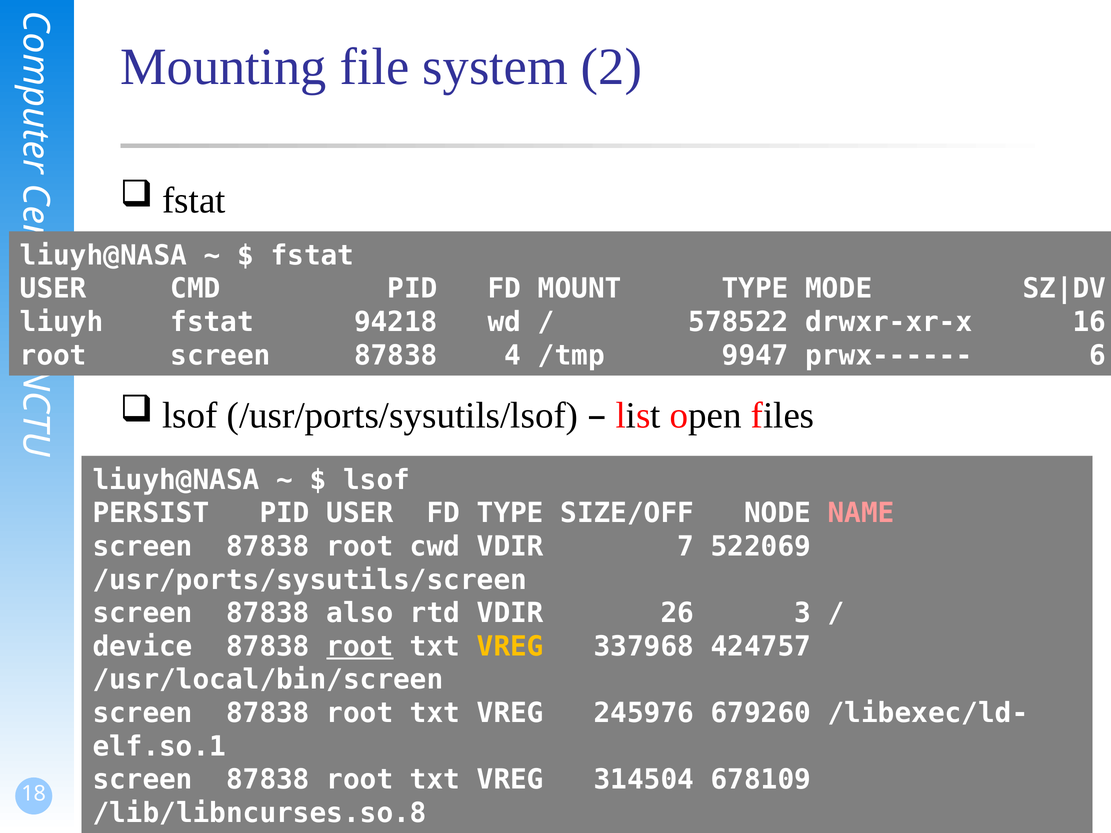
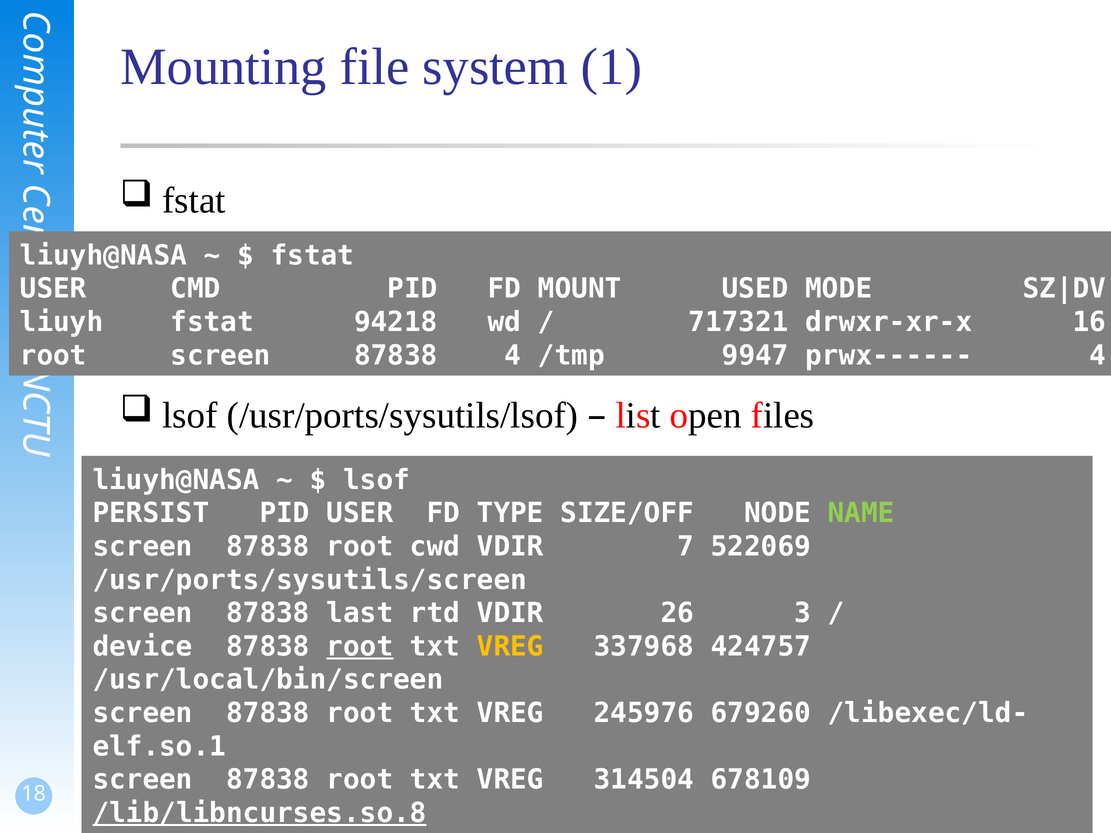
2: 2 -> 1 (611, 67)
MOUNT TYPE: TYPE -> USED (755, 289)
578522: 578522 -> 717321 (738, 322)
prwx------ 6: 6 -> 4 (1098, 355)
NAME colour: pink -> light green (861, 513)
also: also -> last (360, 613)
/lib/libncurses.so.8 underline: none -> present (260, 813)
